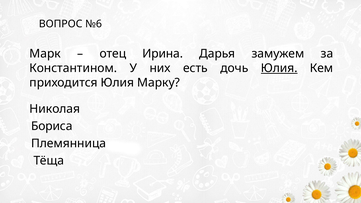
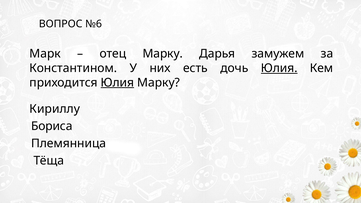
отец Ирина: Ирина -> Марку (163, 54)
Юлия underline: none -> present (117, 83)
Николая: Николая -> Кириллу (55, 109)
